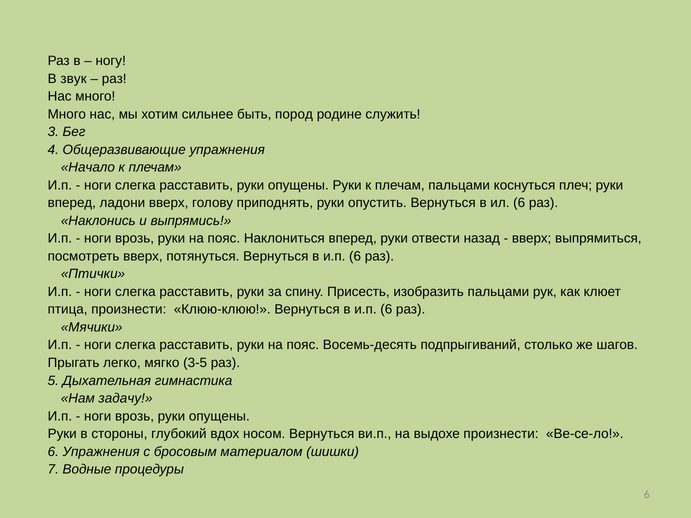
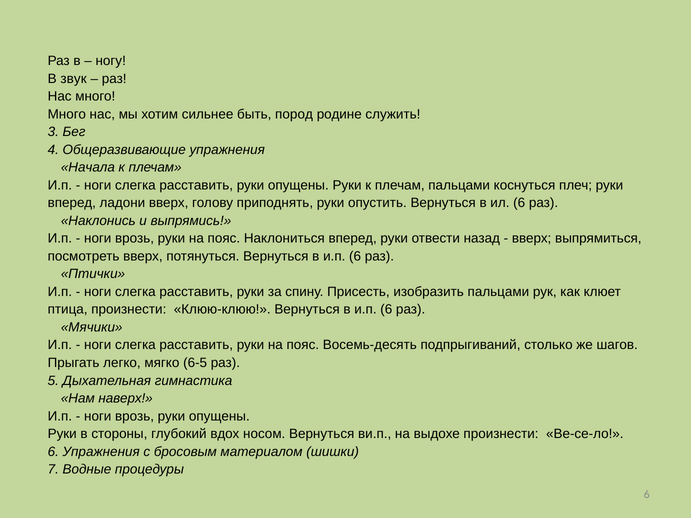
Начало: Начало -> Начала (88, 168)
3-5: 3-5 -> 6-5 (195, 363)
задачу: задачу -> наверх (126, 399)
